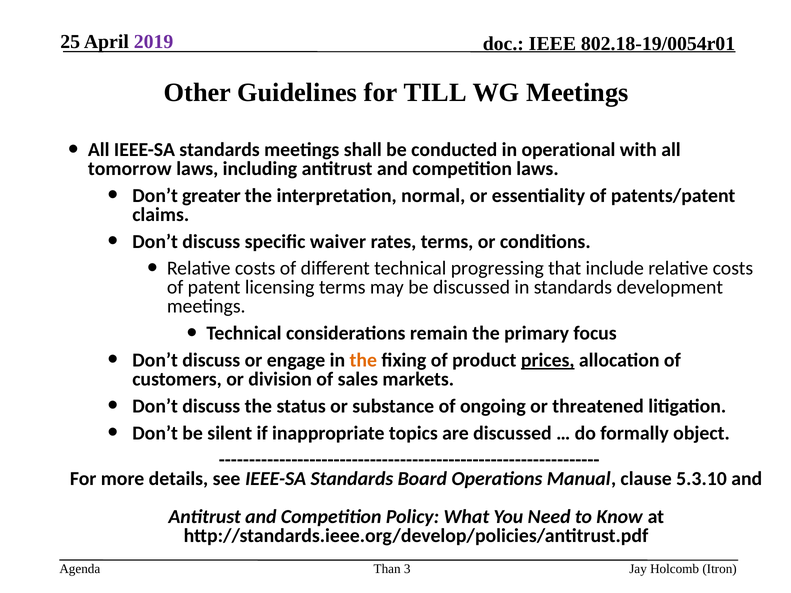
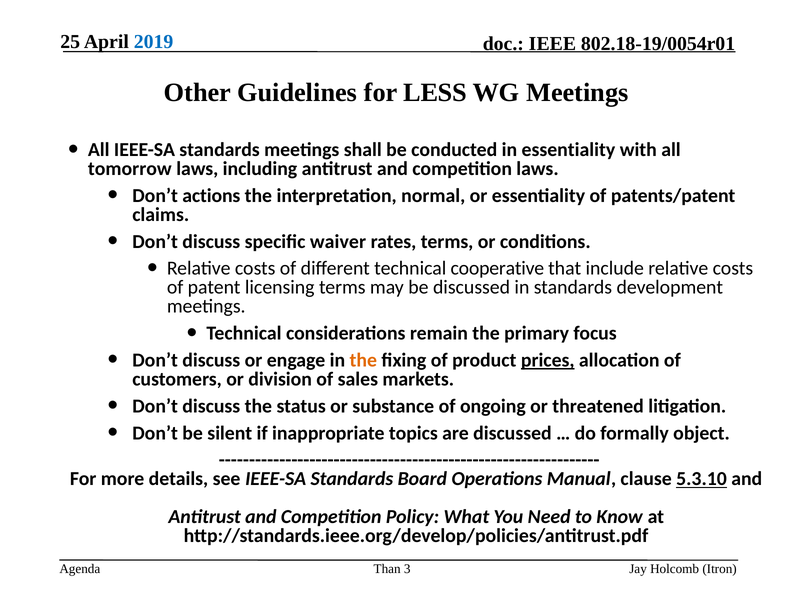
2019 colour: purple -> blue (154, 42)
TILL: TILL -> LESS (435, 93)
in operational: operational -> essentiality (568, 150)
greater: greater -> actions (211, 196)
progressing: progressing -> cooperative (497, 269)
5.3.10 underline: none -> present (702, 479)
